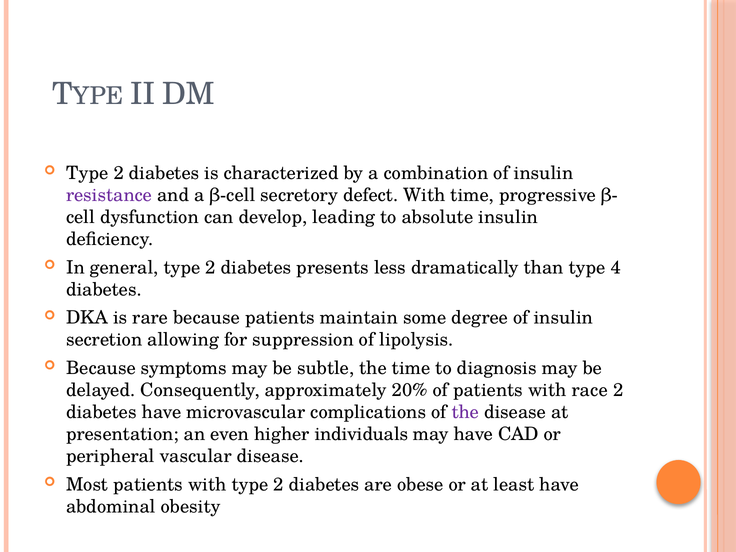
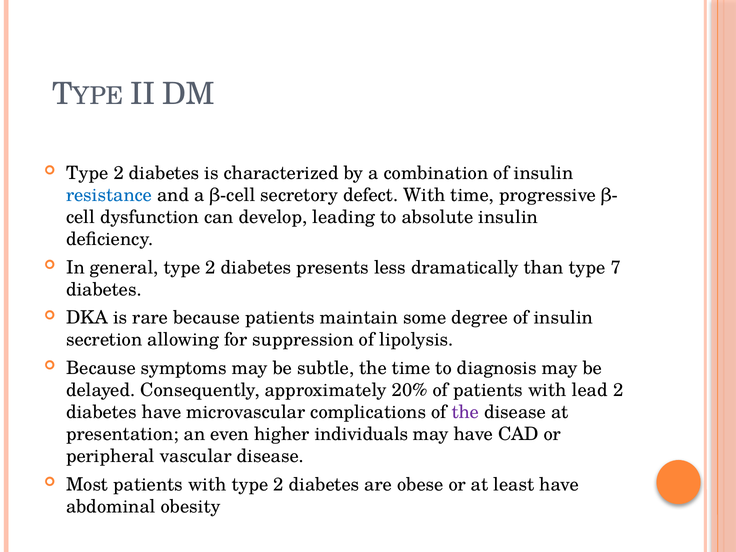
resistance colour: purple -> blue (109, 195)
4: 4 -> 7 (616, 267)
race: race -> lead (590, 390)
